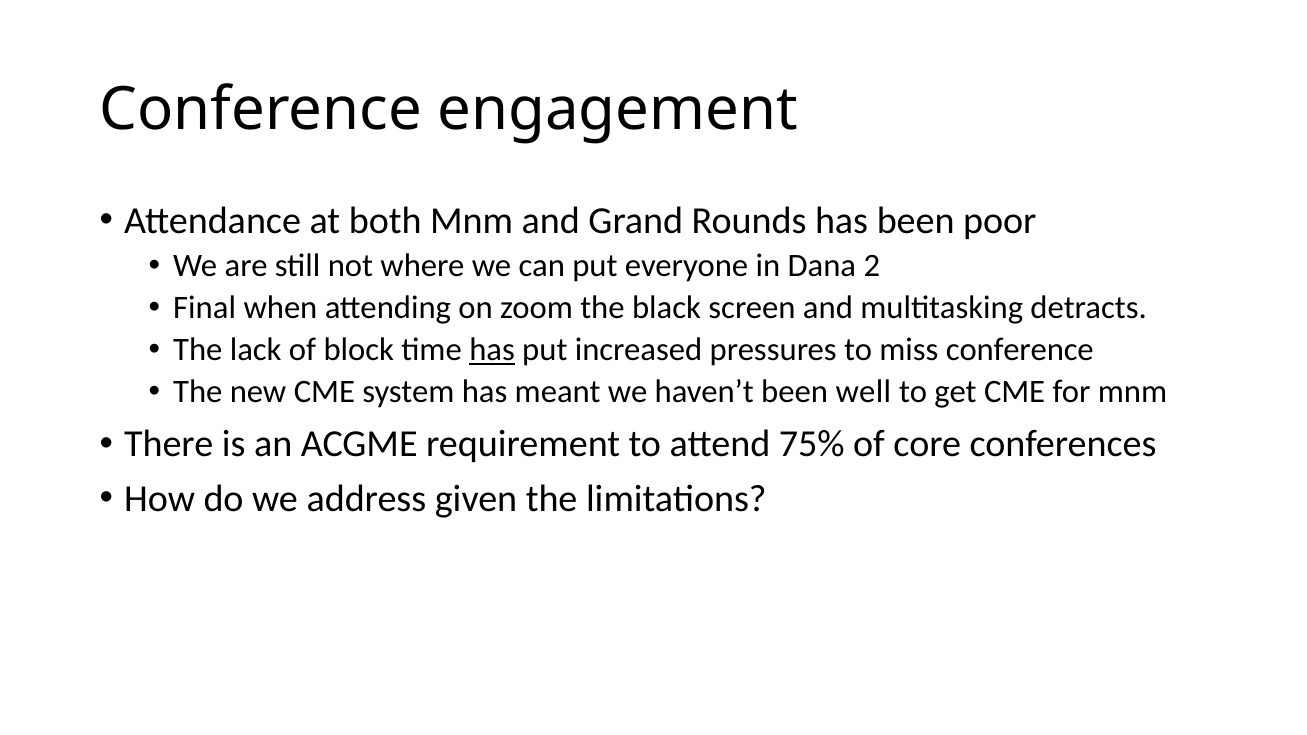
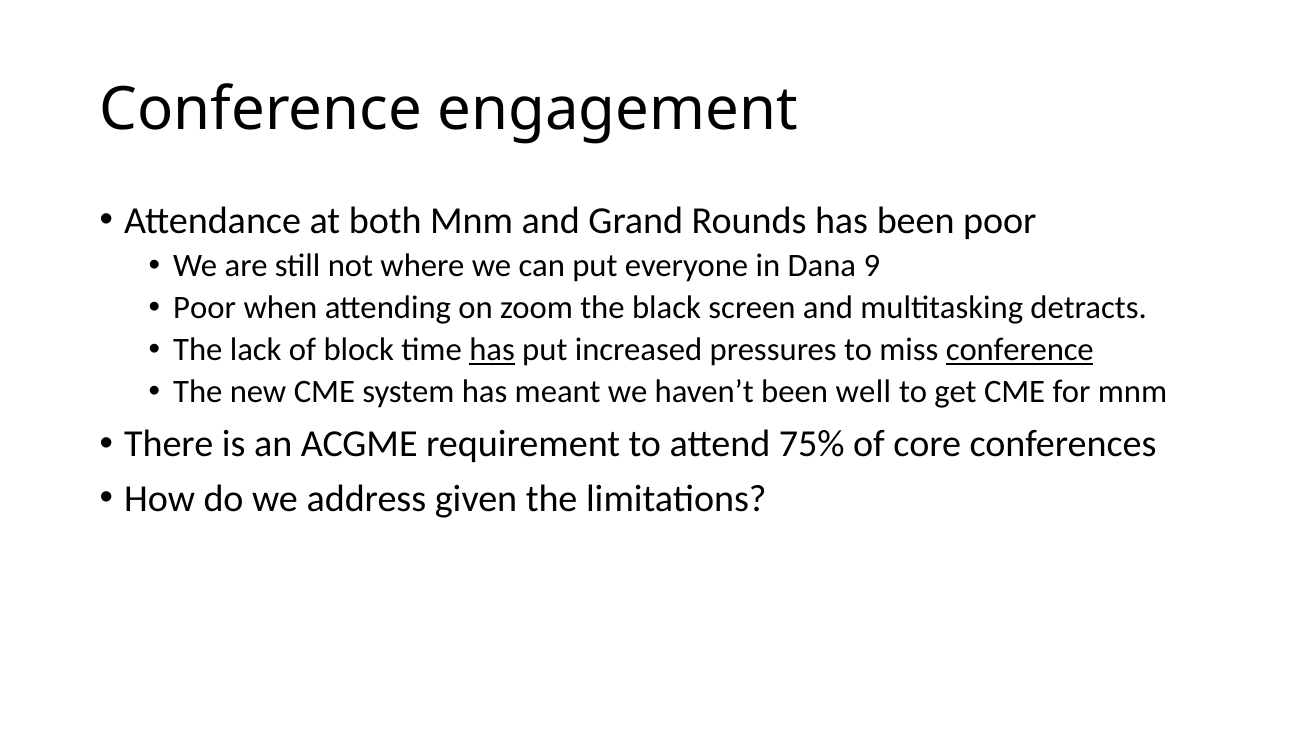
2: 2 -> 9 (872, 266)
Final: Final -> Poor (205, 308)
conference underline: none -> present (1020, 350)
